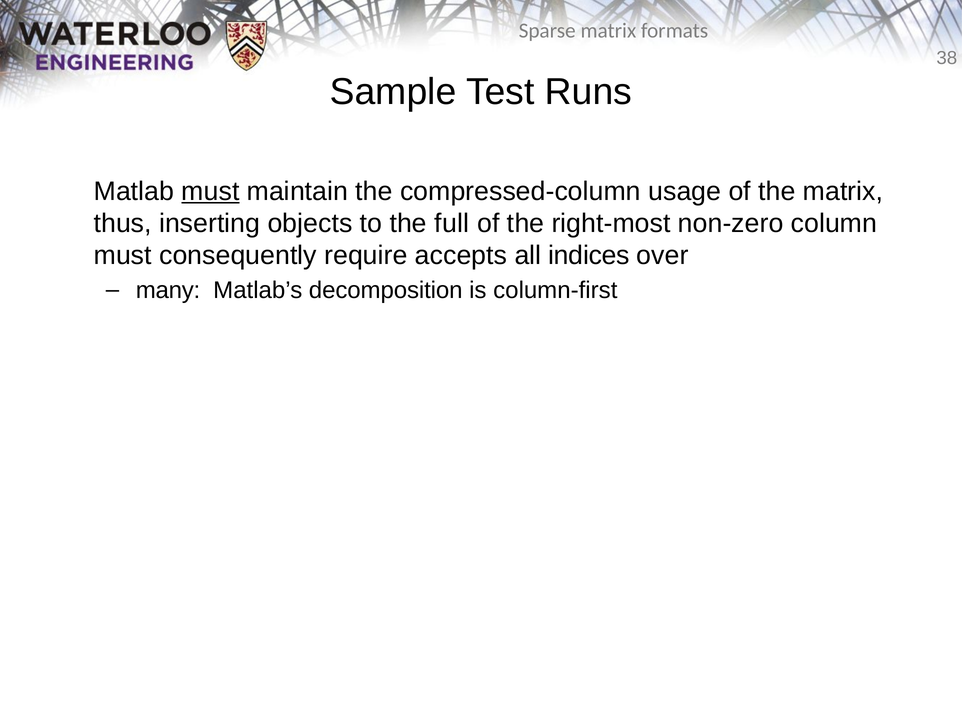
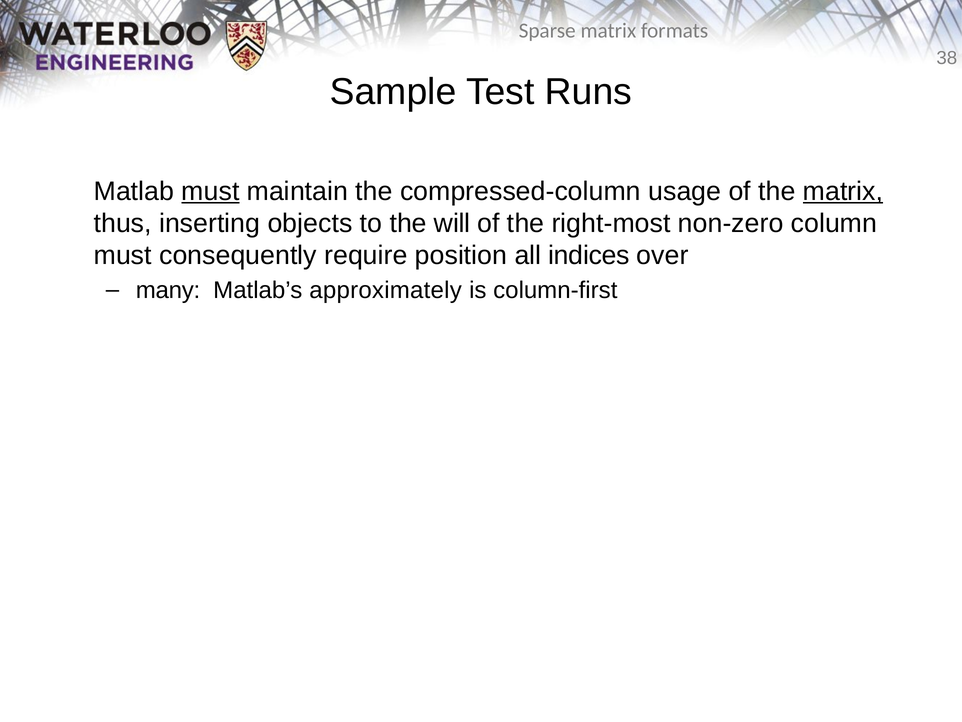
matrix underline: none -> present (843, 191)
full: full -> will (452, 223)
accepts: accepts -> position (461, 255)
decomposition: decomposition -> approximately (386, 290)
